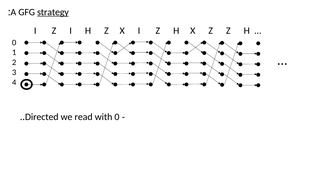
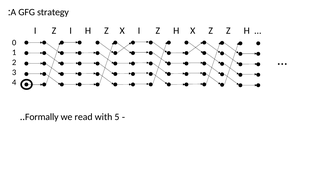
strategy underline: present -> none (53, 12)
Directed: Directed -> Formally (42, 117)
with 0: 0 -> 5 (117, 117)
